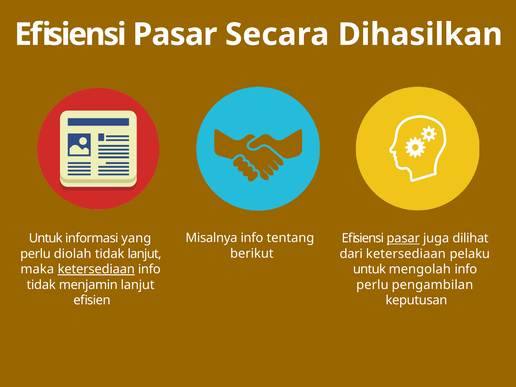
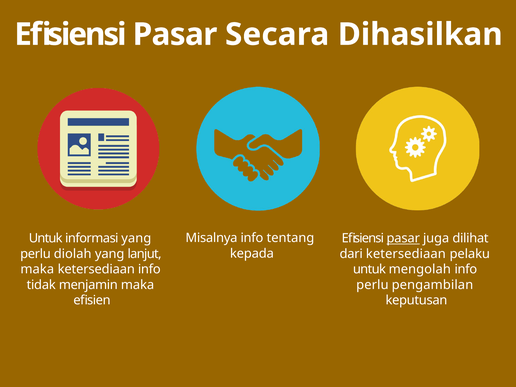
berikut: berikut -> kepada (252, 253)
diolah tidak: tidak -> yang (110, 254)
ketersediaan underline: present -> none (96, 269)
menjamin lanjut: lanjut -> maka (138, 285)
